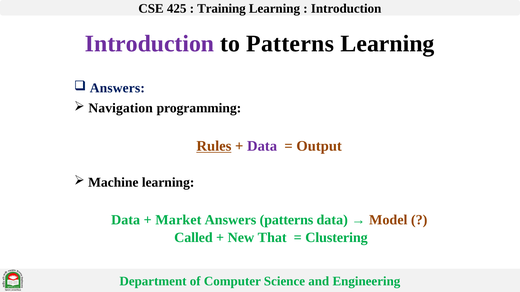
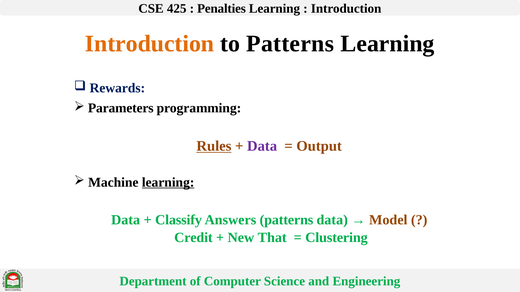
Training: Training -> Penalties (221, 9)
Introduction colour: purple -> orange (150, 44)
Answers: Answers -> Rewards (117, 88)
Navigation: Navigation -> Parameters (121, 108)
learning underline: none -> present (168, 183)
Market: Market -> Classify (179, 220)
Called: Called -> Credit (193, 238)
